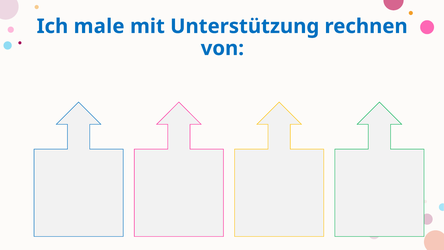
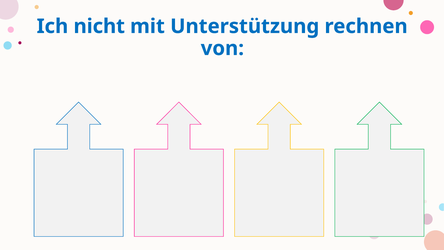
male: male -> nicht (99, 26)
